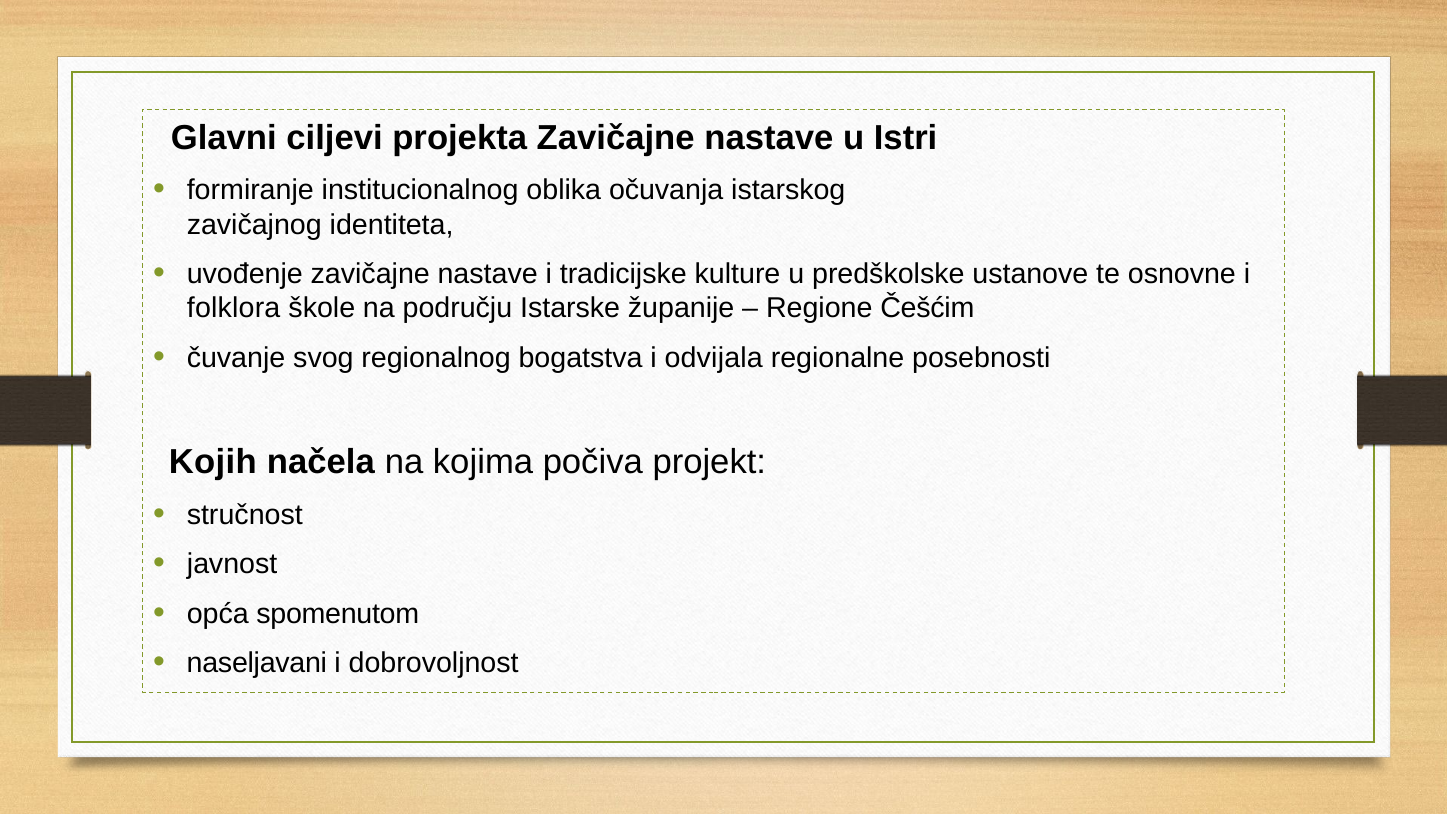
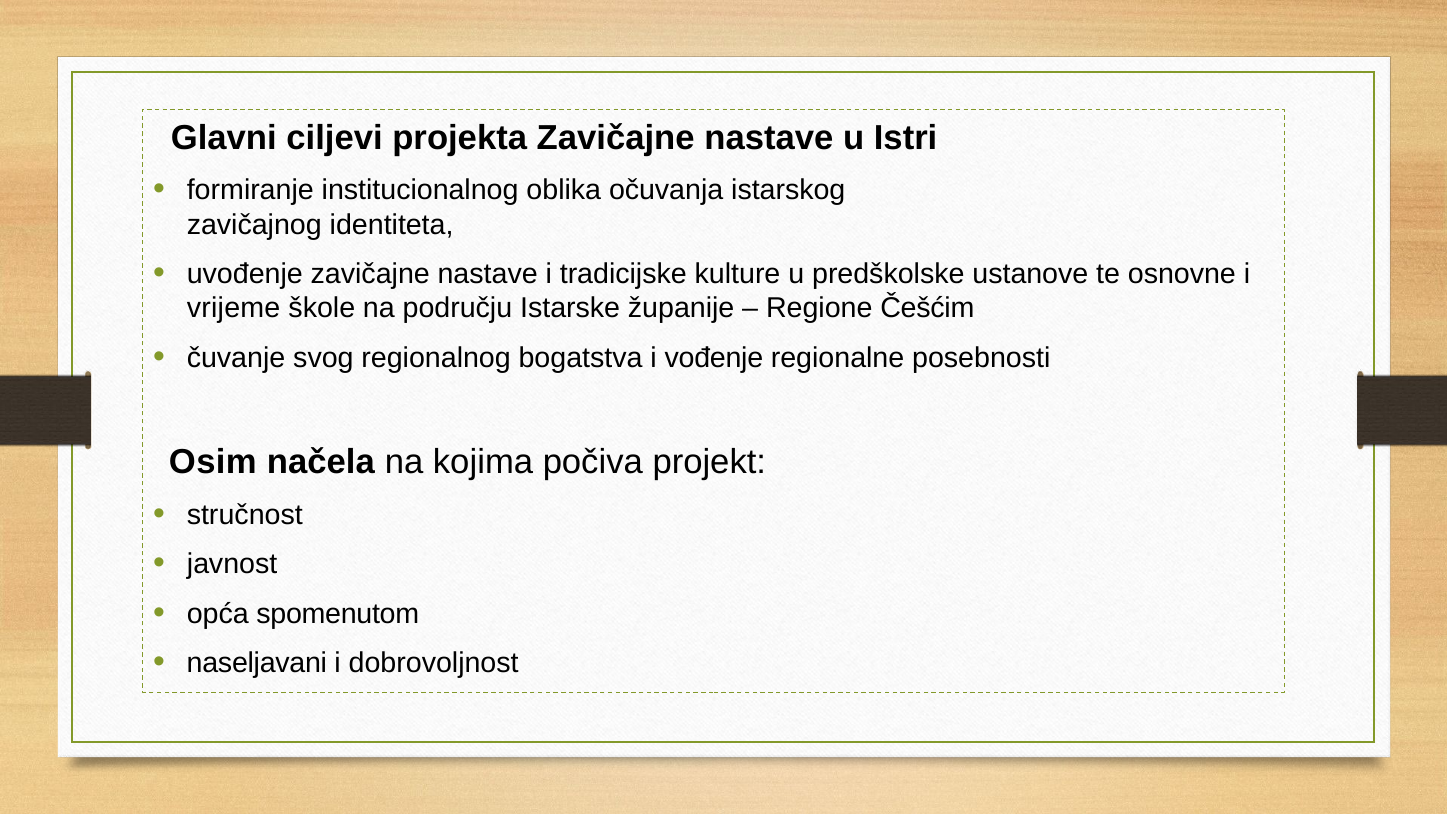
folklora: folklora -> vrijeme (234, 309)
odvijala: odvijala -> vođenje (714, 358)
Kojih: Kojih -> Osim (213, 462)
